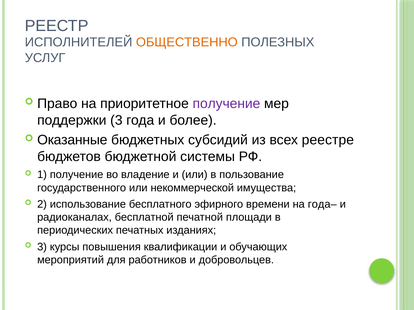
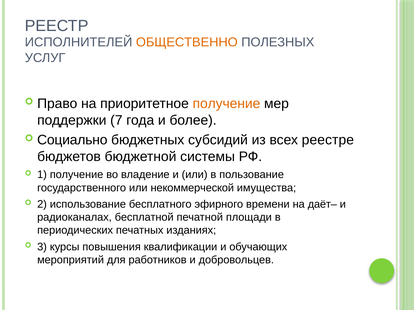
получение colour: purple -> orange (226, 104)
поддержки 3: 3 -> 7 (116, 120)
Оказанные: Оказанные -> Социально (72, 140)
года–: года– -> даёт– (322, 205)
